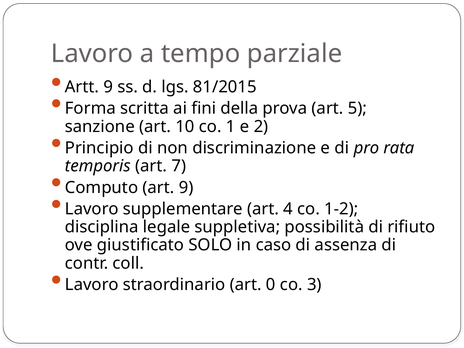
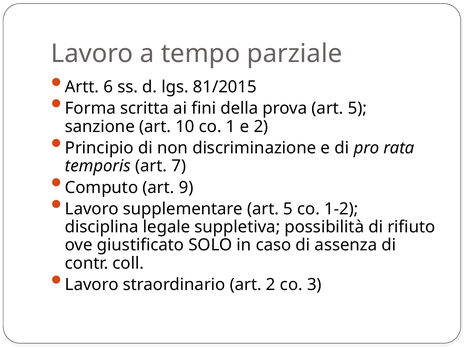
Artt 9: 9 -> 6 (108, 87)
supplementare art 4: 4 -> 5 (288, 209)
art 0: 0 -> 2 (271, 285)
